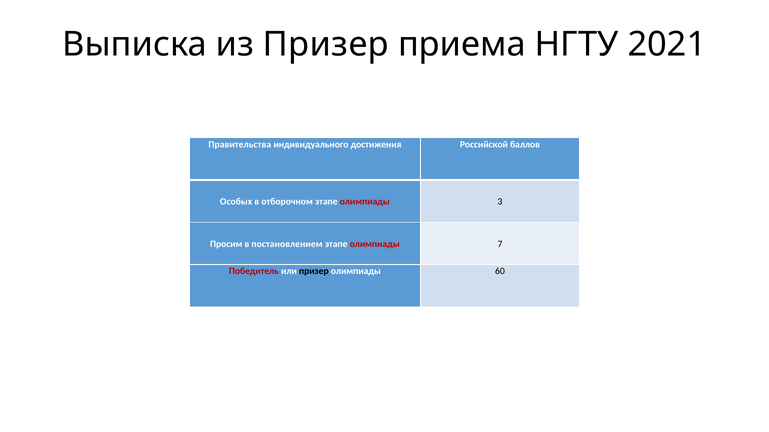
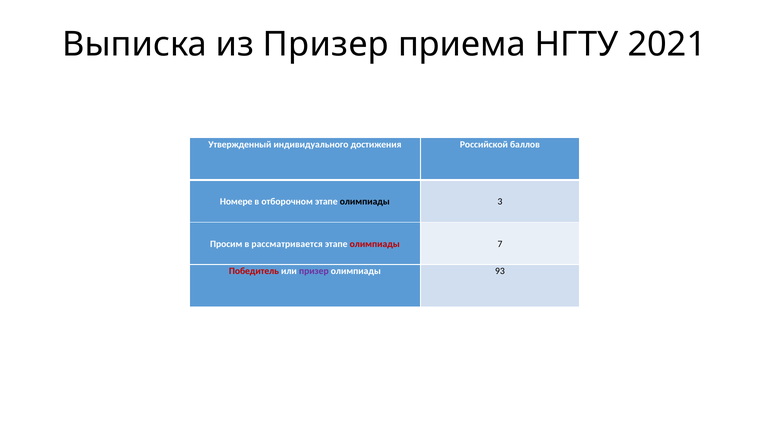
Правительства: Правительства -> Утвержденный (240, 145)
Особых: Особых -> Номере (236, 202)
олимпиады colour: red -> black (365, 202)
постановлением: постановлением -> рассматривается (287, 244)
призер colour: black -> purple (314, 272)
60: 60 -> 93 (500, 272)
